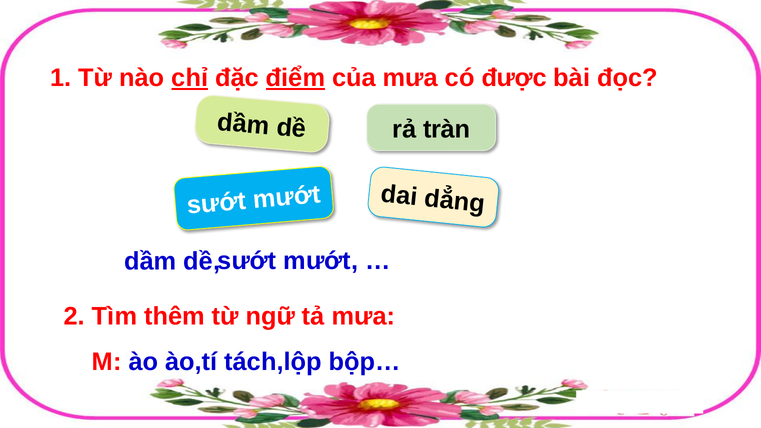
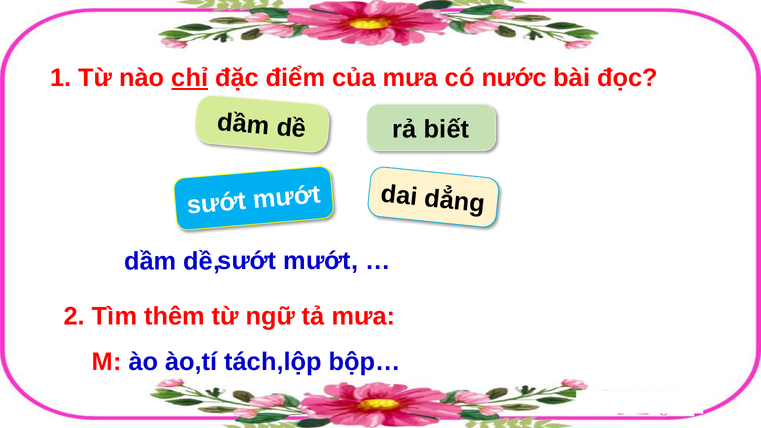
điểm underline: present -> none (295, 78)
được: được -> nước (514, 78)
tràn: tràn -> biết (446, 129)
